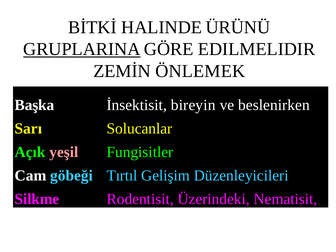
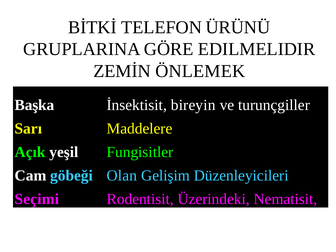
HALINDE: HALINDE -> TELEFON (162, 27)
GRUPLARINA underline: present -> none (82, 49)
beslenirken: beslenirken -> turunçgiller (274, 105)
Solucanlar: Solucanlar -> Maddelere (139, 128)
yeşil colour: pink -> white (64, 152)
Tırtıl: Tırtıl -> Olan (122, 175)
Silkme: Silkme -> Seçimi (37, 199)
